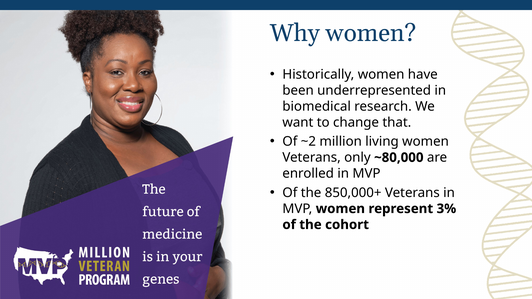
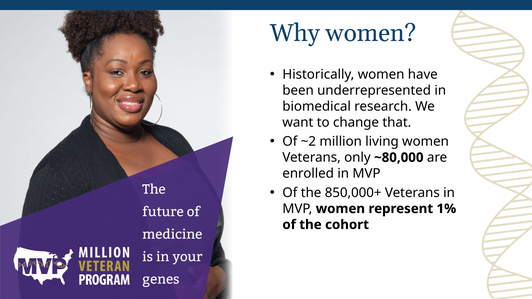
3%: 3% -> 1% (446, 209)
